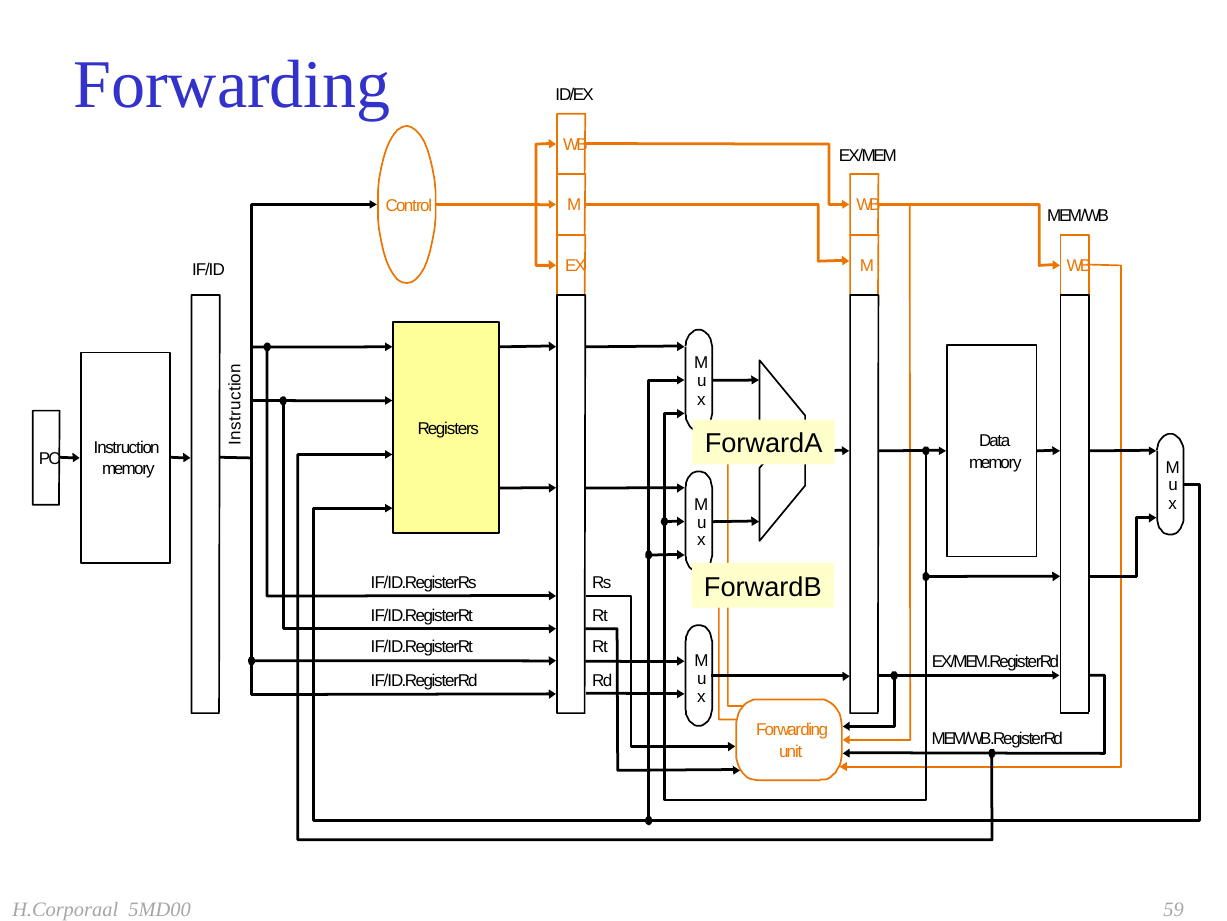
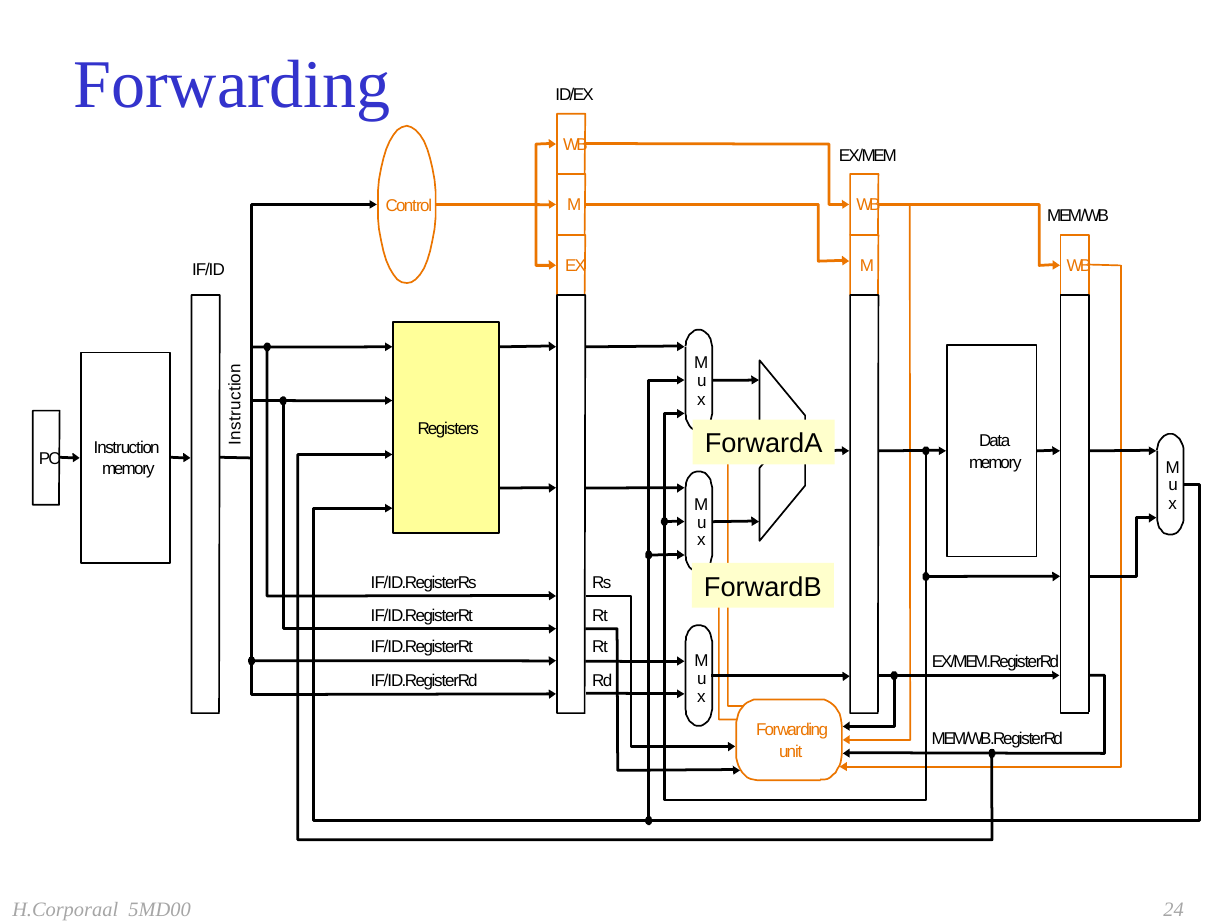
59: 59 -> 24 (1174, 909)
